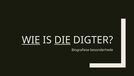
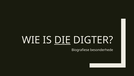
WIE underline: present -> none (31, 40)
